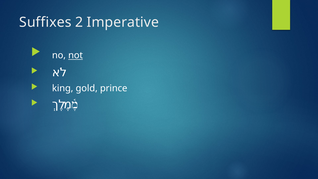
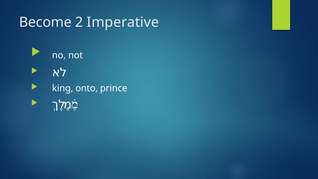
Suffixes: Suffixes -> Become (45, 22)
not underline: present -> none (76, 55)
gold: gold -> onto (87, 88)
